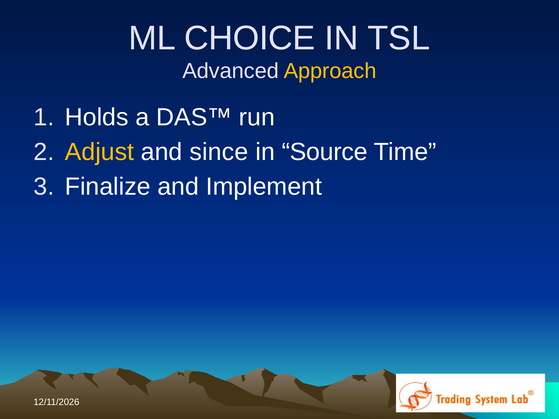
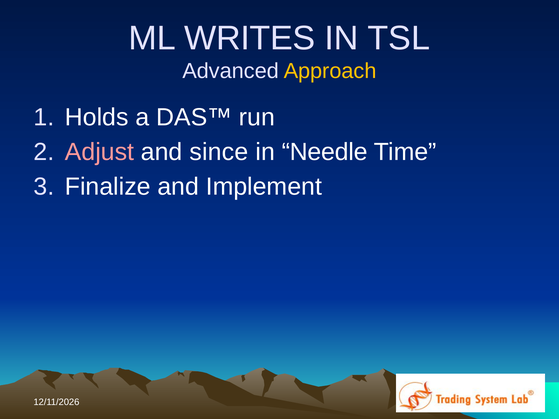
CHOICE: CHOICE -> WRITES (250, 38)
Adjust colour: yellow -> pink (99, 152)
Source: Source -> Needle (325, 152)
